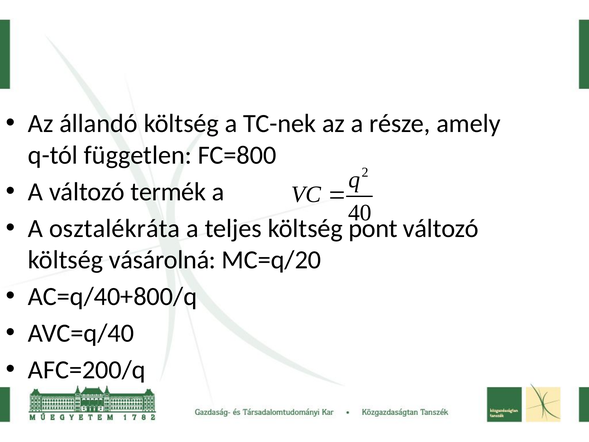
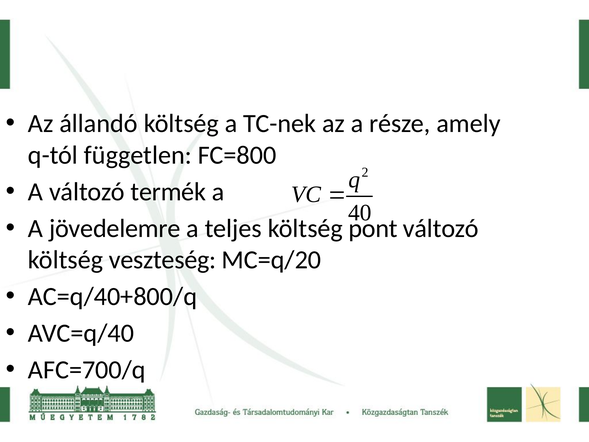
osztalékráta: osztalékráta -> jövedelemre (115, 228)
vásárolná: vásárolná -> veszteség (162, 260)
AFC=200/q: AFC=200/q -> AFC=700/q (87, 370)
